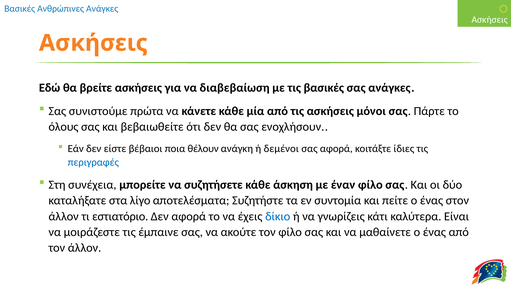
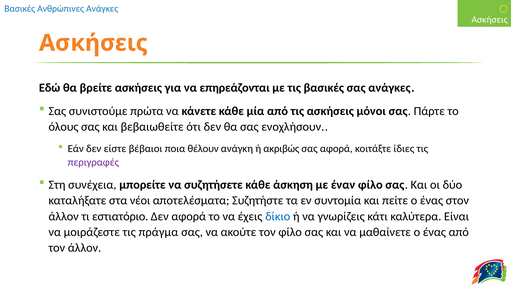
διαβεβαίωση: διαβεβαίωση -> επηρεάζονται (235, 88)
δεμένοι: δεμένοι -> ακριβώς (281, 148)
περιγραφές colour: blue -> purple (93, 162)
λίγο: λίγο -> νέοι (140, 200)
έμπαινε: έμπαινε -> πράγμα (158, 232)
